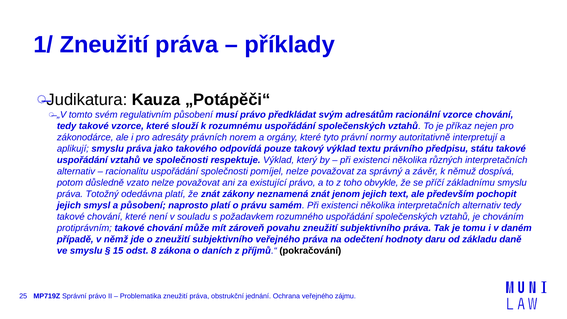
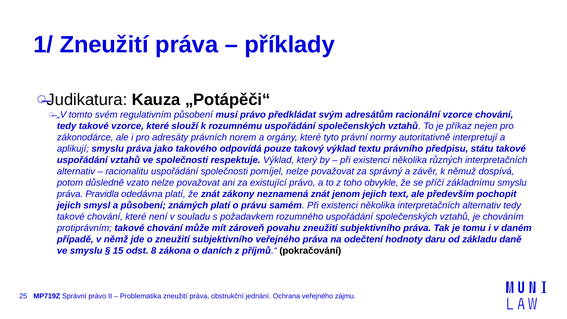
Totožný: Totožný -> Pravidla (102, 194)
naprosto: naprosto -> známých (188, 205)
